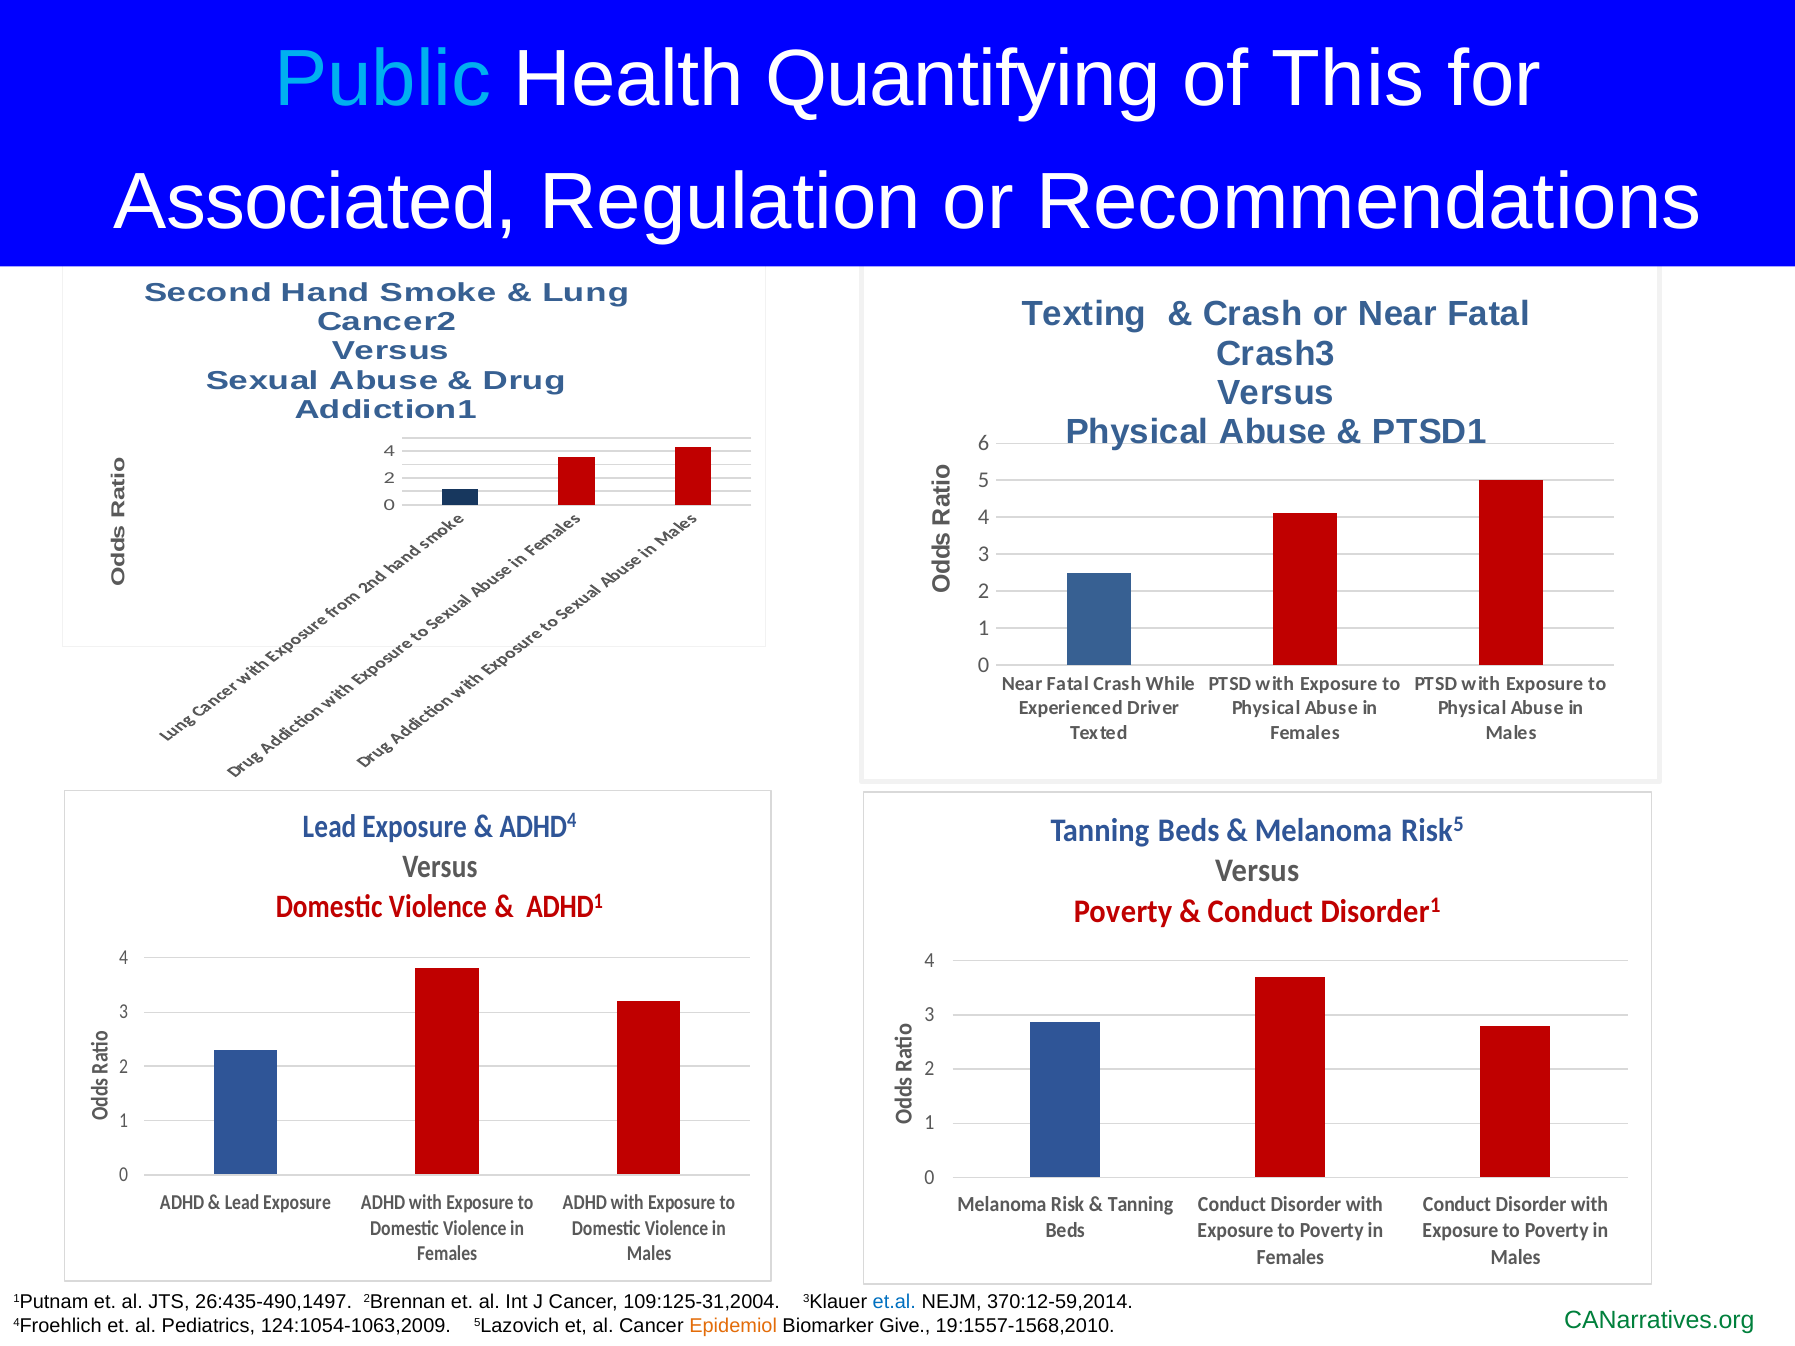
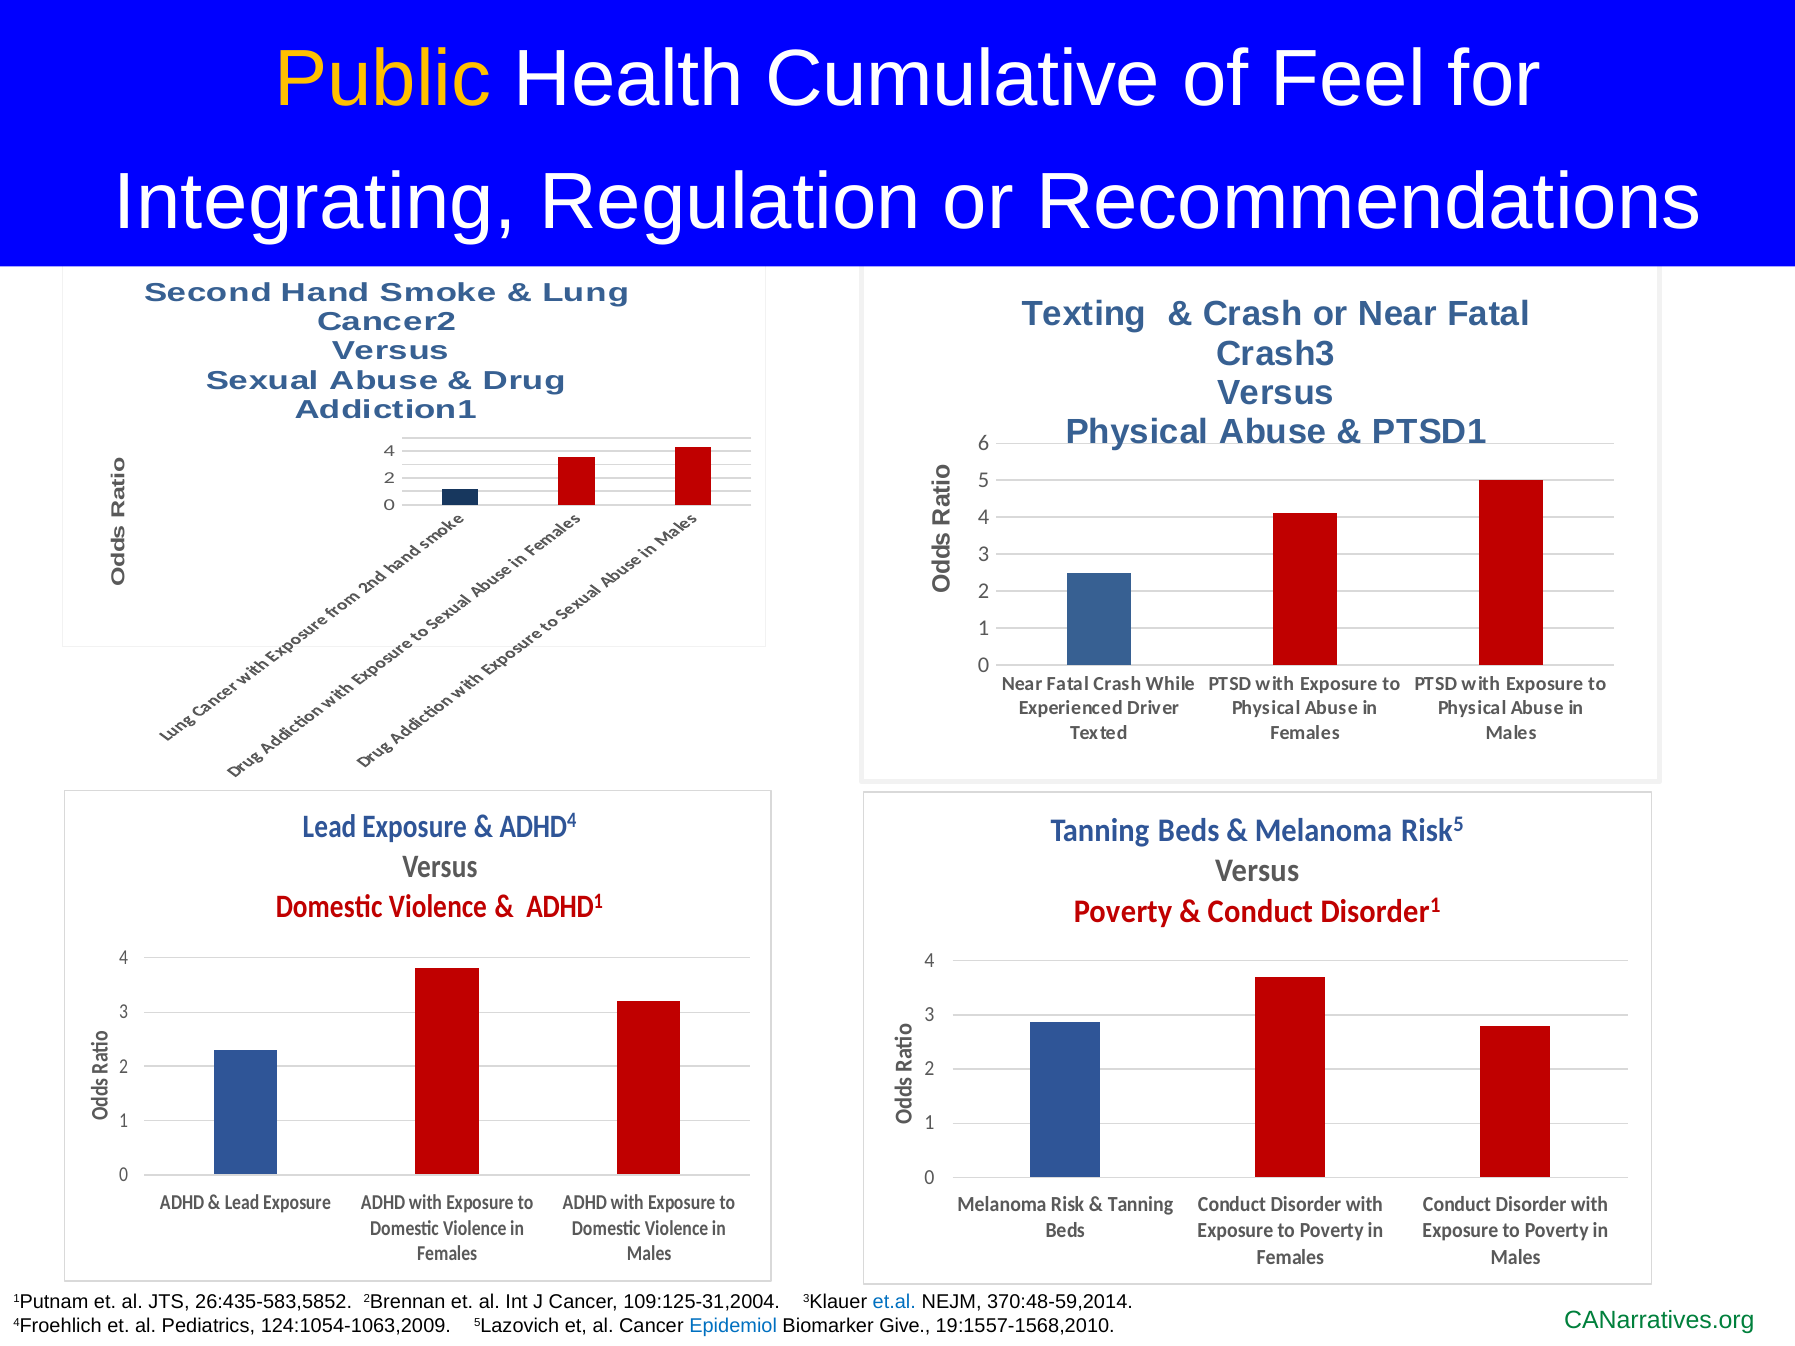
Public colour: light blue -> yellow (383, 80)
Quantifying: Quantifying -> Cumulative (963, 80)
This: This -> Feel (1348, 80)
Associated: Associated -> Integrating (315, 202)
26:435-490,1497: 26:435-490,1497 -> 26:435-583,5852 (274, 1302)
370:12-59,2014: 370:12-59,2014 -> 370:48-59,2014 (1060, 1302)
Epidemiol colour: orange -> blue (733, 1326)
